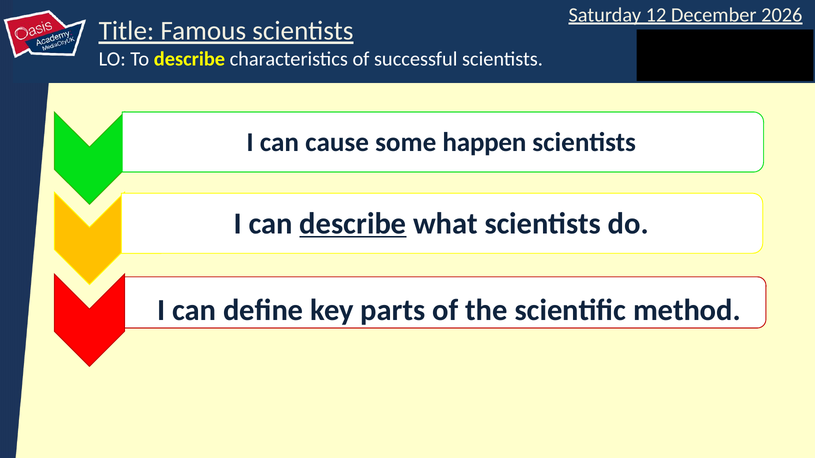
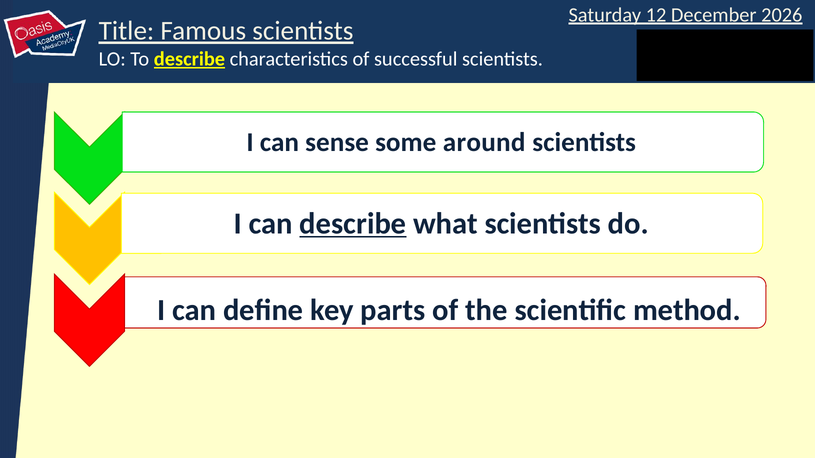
describe underline: none -> present (189, 59)
cause: cause -> sense (337, 142)
happen: happen -> around (484, 142)
